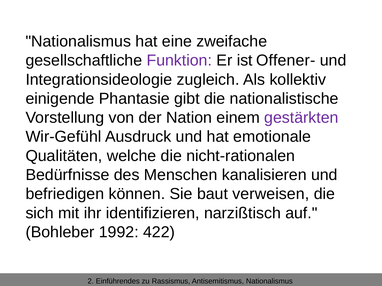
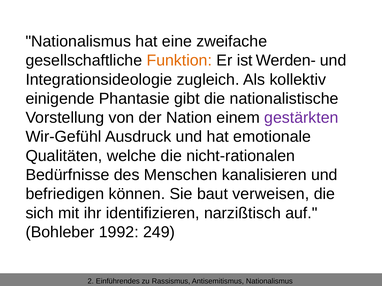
Funktion colour: purple -> orange (179, 61)
Offener-: Offener- -> Werden- (286, 61)
422: 422 -> 249 (159, 232)
